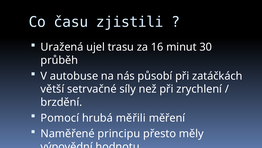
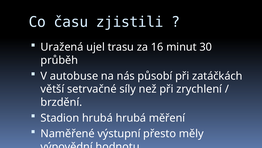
Pomocí: Pomocí -> Stadion (60, 118)
hrubá měřili: měřili -> hrubá (131, 118)
principu: principu -> výstupní (119, 133)
